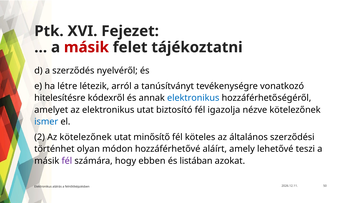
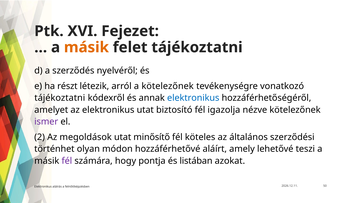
másik colour: red -> orange (86, 47)
létre: létre -> részt (67, 86)
a tanúsítványt: tanúsítványt -> kötelezőnek (168, 86)
hitelesítésre: hitelesítésre -> tájékoztatni (60, 98)
ismer colour: blue -> purple (46, 122)
Az kötelezőnek: kötelezőnek -> megoldások (86, 137)
ebben: ebben -> pontja (152, 161)
